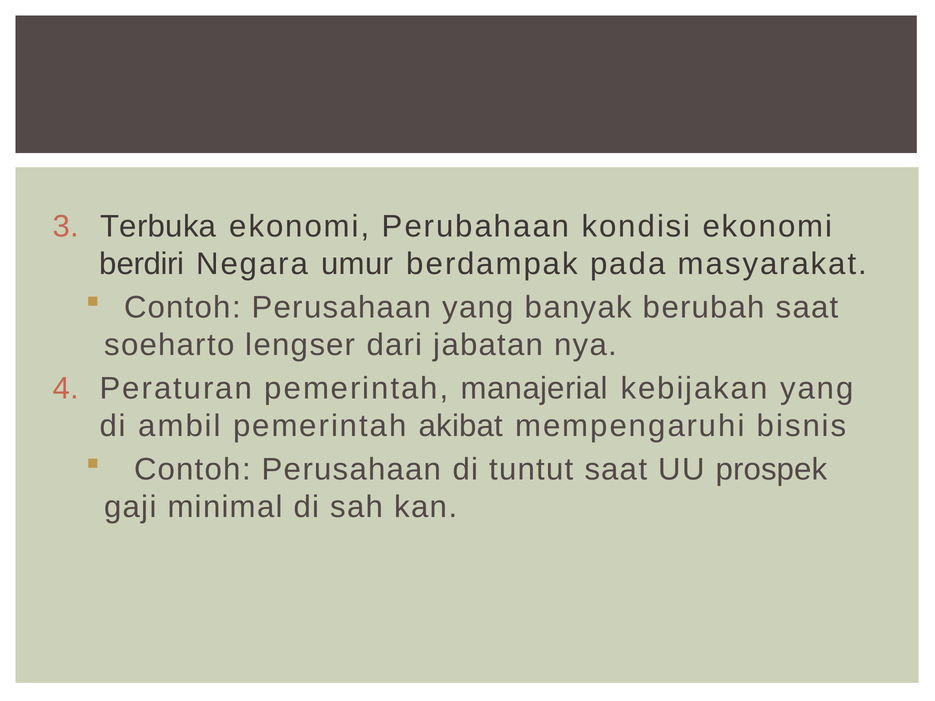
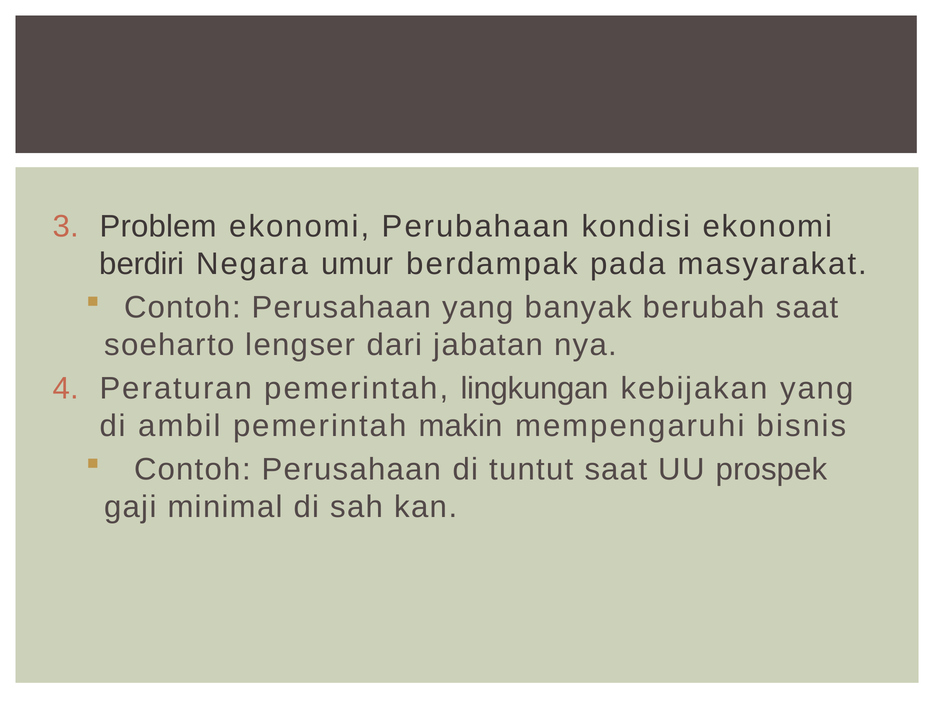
Terbuka: Terbuka -> Problem (158, 227)
manajerial: manajerial -> lingkungan (535, 389)
akibat: akibat -> makin (461, 426)
